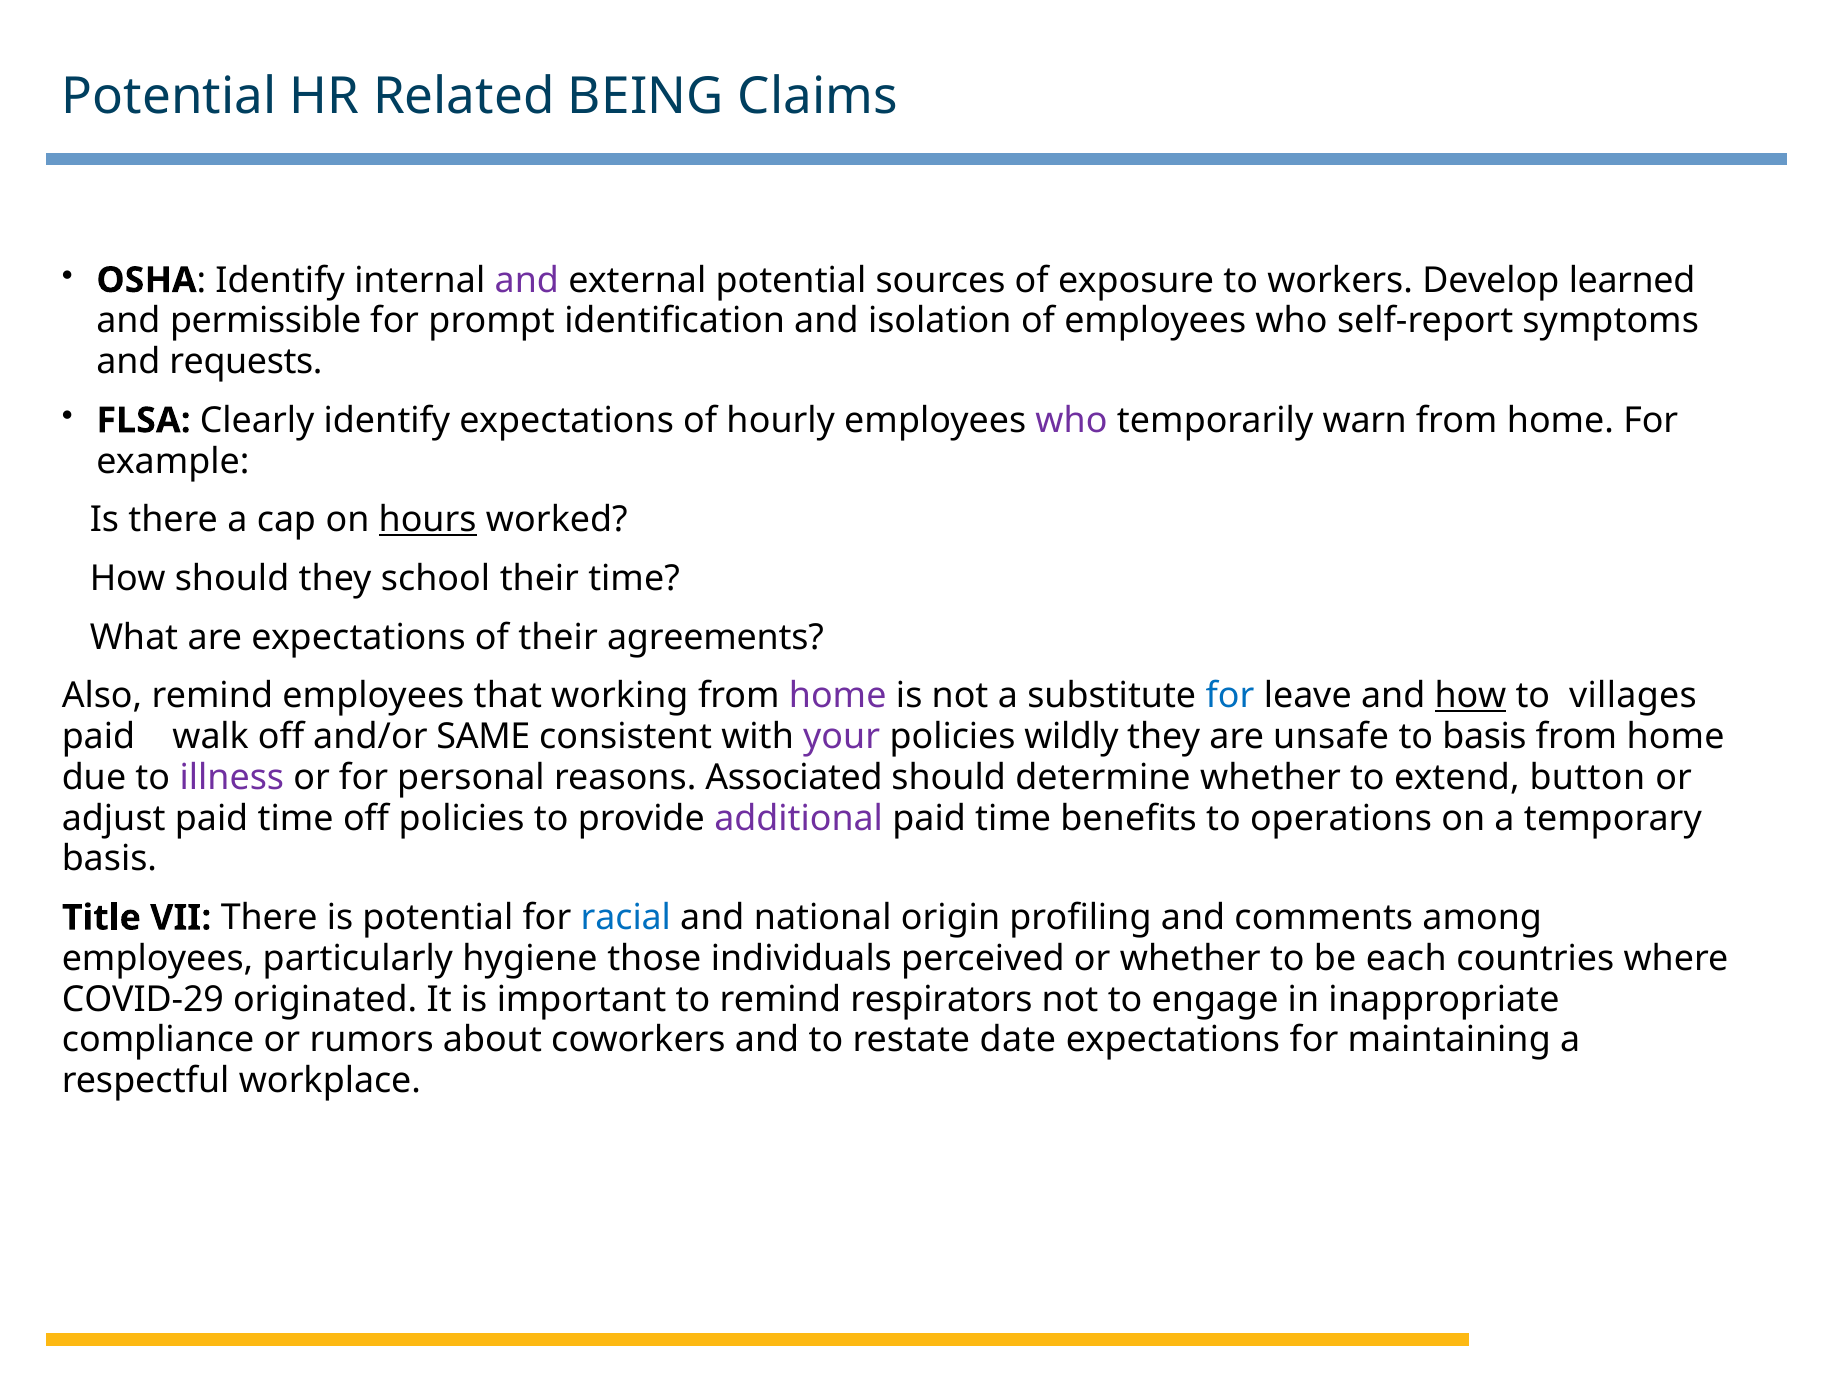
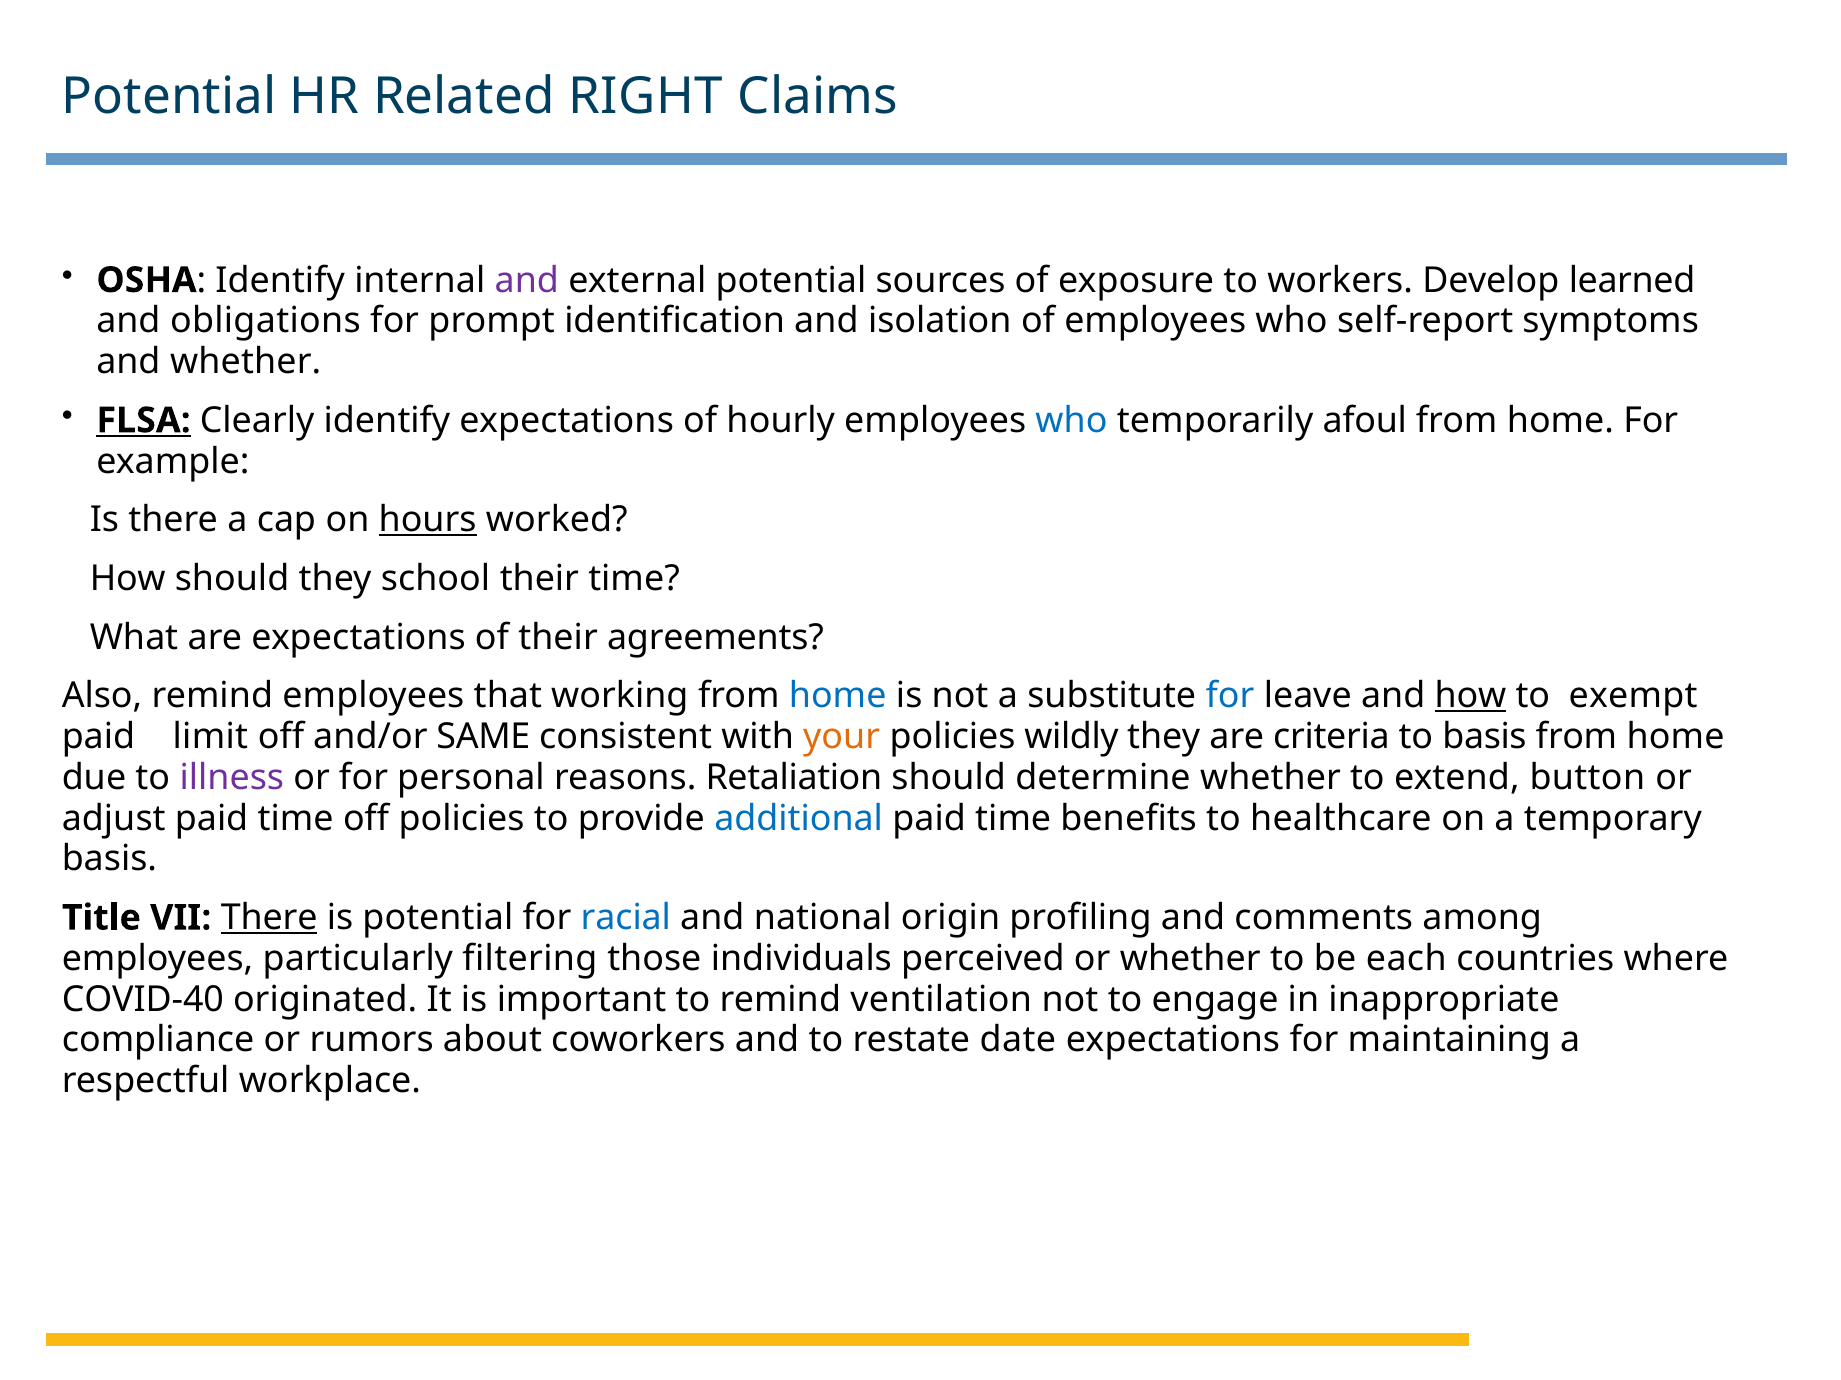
BEING: BEING -> RIGHT (646, 97)
permissible: permissible -> obligations (265, 321)
and requests: requests -> whether (246, 362)
FLSA underline: none -> present (144, 421)
who colour: purple -> blue (1072, 421)
warn: warn -> afoul (1365, 421)
home colour: purple -> blue (838, 696)
villages: villages -> exempt (1633, 696)
walk: walk -> limit (210, 737)
your colour: purple -> orange (842, 737)
unsafe: unsafe -> criteria (1331, 737)
Associated: Associated -> Retaliation (794, 778)
additional colour: purple -> blue (799, 819)
operations: operations -> healthcare (1341, 819)
There underline: none -> present (269, 918)
hygiene: hygiene -> filtering (530, 959)
COVID-29: COVID-29 -> COVID-40 (143, 1000)
respirators: respirators -> ventilation (941, 1000)
